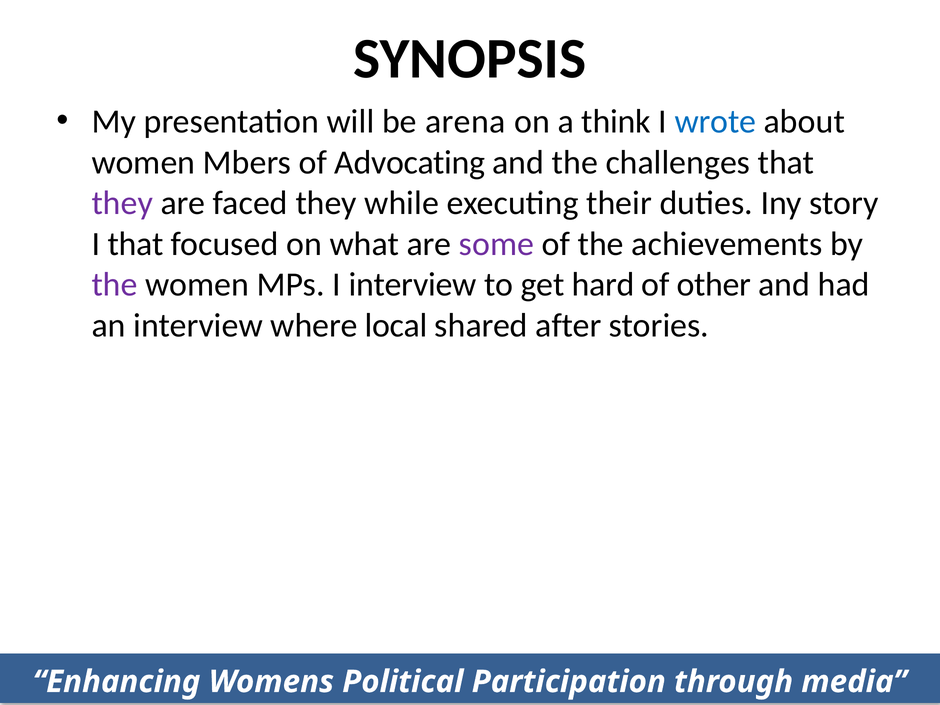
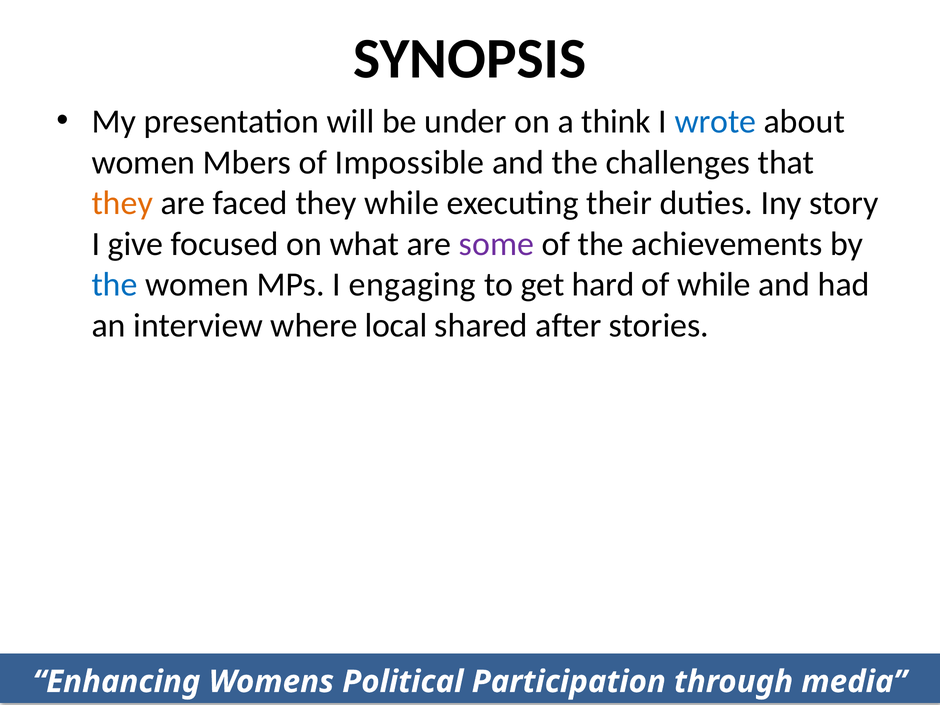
arena: arena -> under (465, 122)
Advocating: Advocating -> Impossible (410, 162)
they colour: purple -> orange (122, 203)
I that: that -> give (136, 244)
the colour: purple -> blue (115, 285)
I interview: interview -> engaging (412, 285)
of other: other -> while (714, 285)
